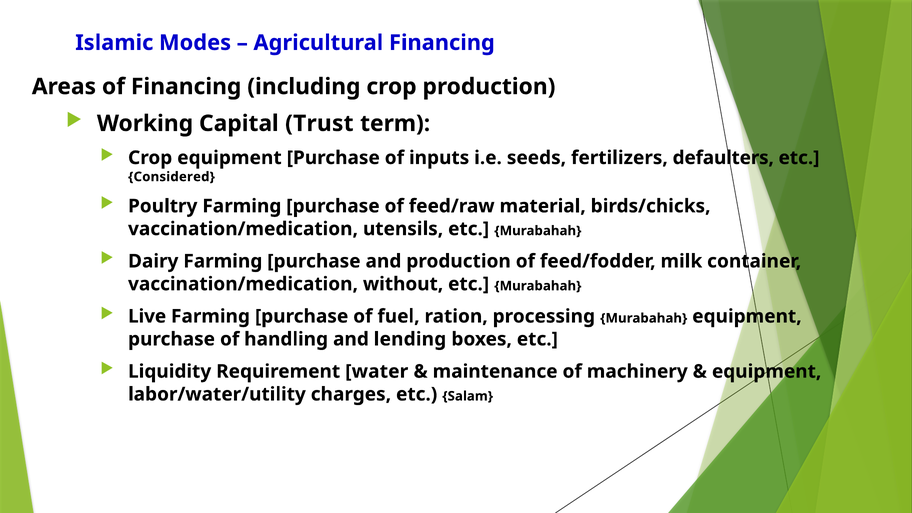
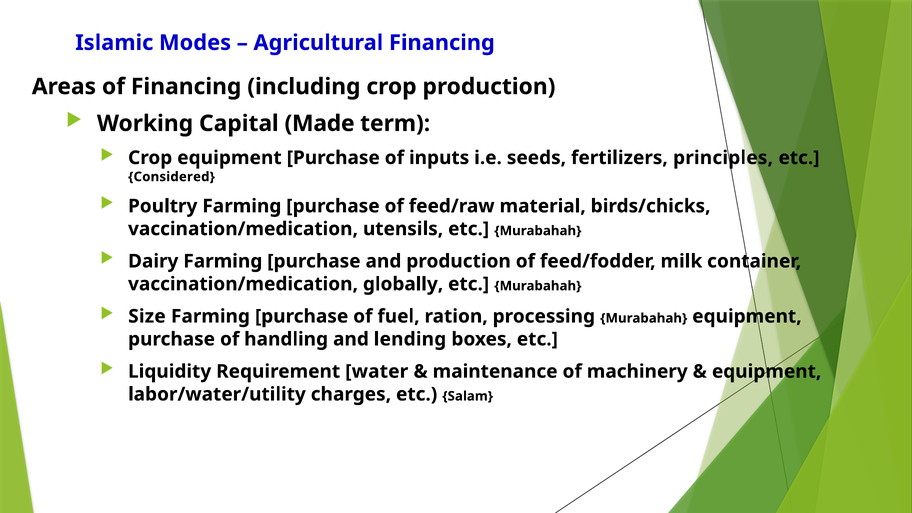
Trust: Trust -> Made (320, 123)
defaulters: defaulters -> principles (723, 158)
without: without -> globally (403, 284)
Live: Live -> Size (147, 316)
